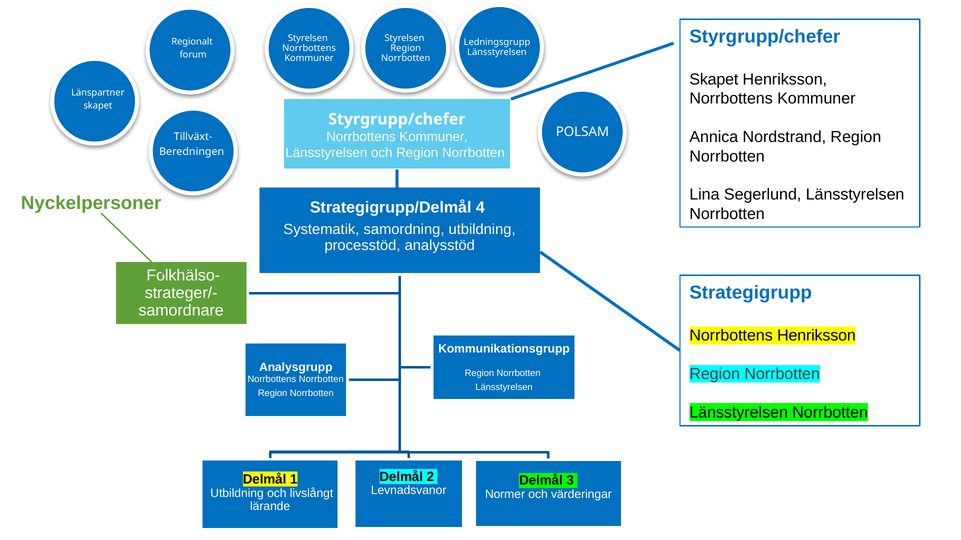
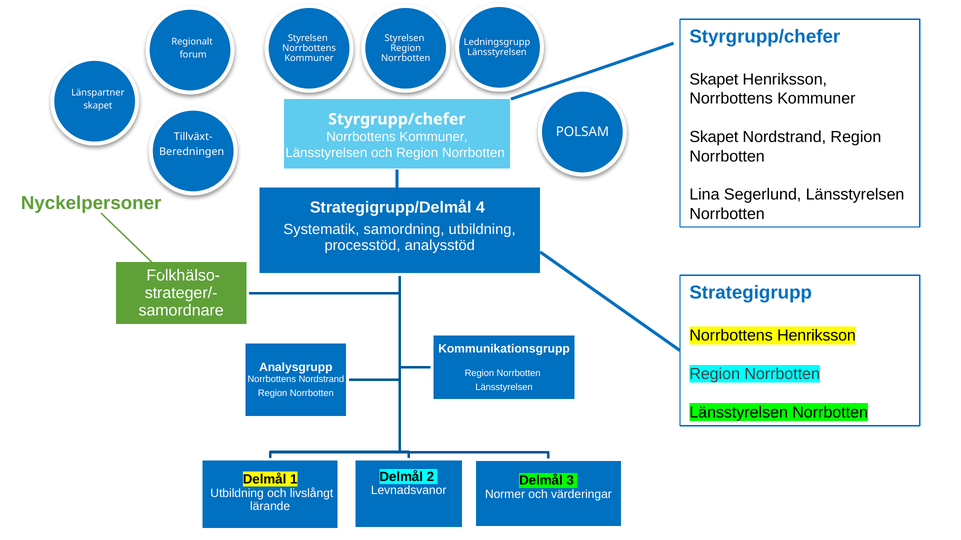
Annica: Annica -> Skapet (714, 137)
Norrbottens Norrbotten: Norrbotten -> Nordstrand (321, 379)
